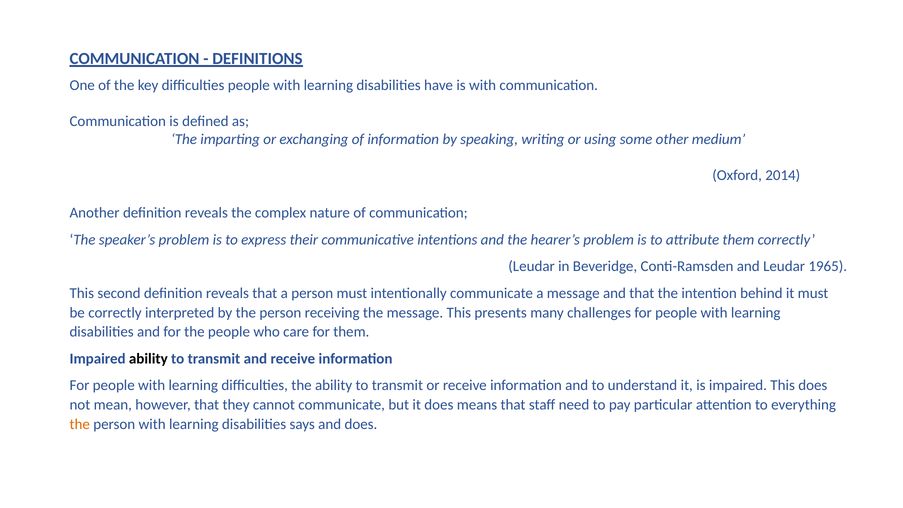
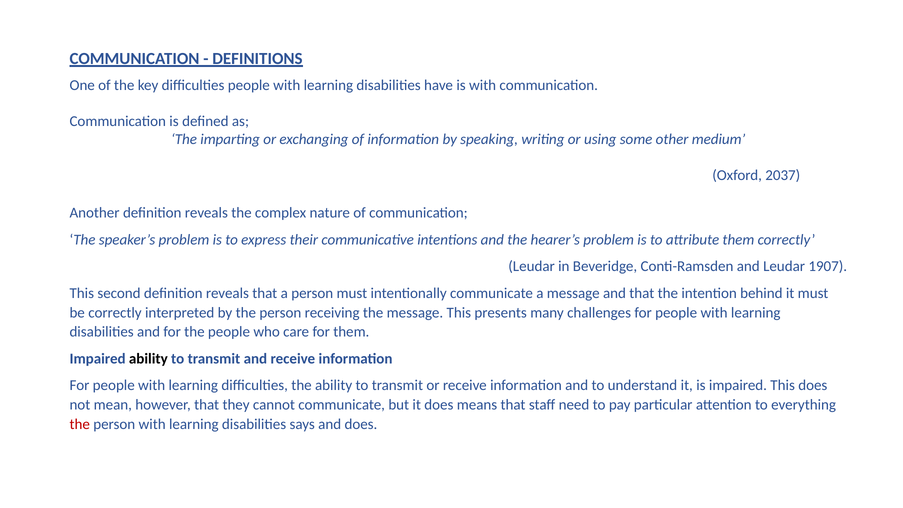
2014: 2014 -> 2037 (783, 175)
1965: 1965 -> 1907 (828, 266)
the colour: orange -> red (80, 424)
